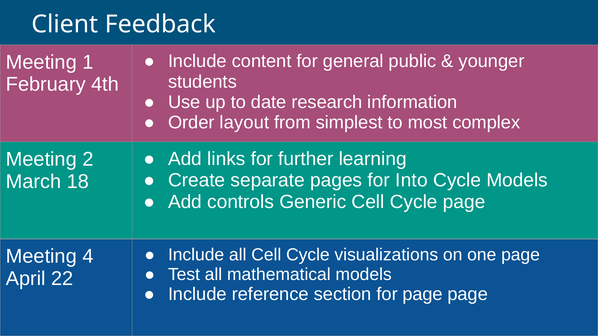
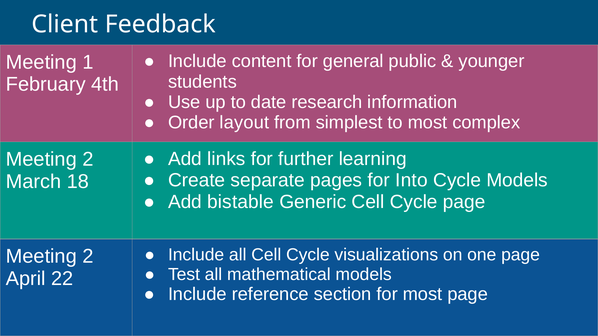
controls: controls -> bistable (241, 202)
4: 4 -> 2 (88, 257)
for page: page -> most (423, 295)
